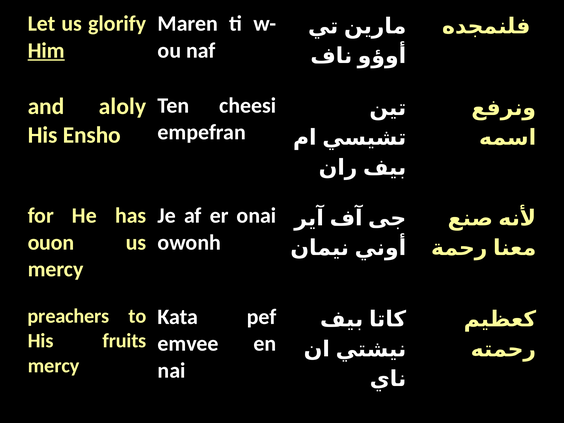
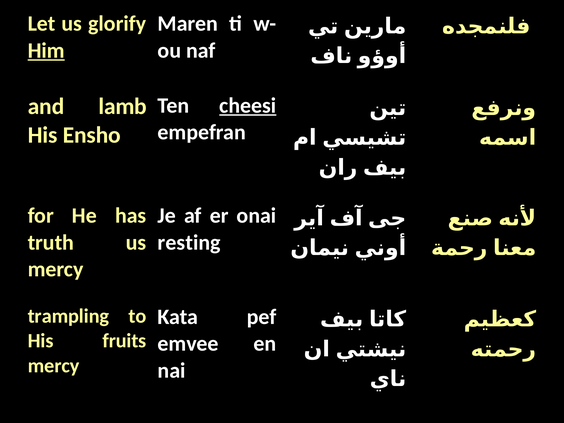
cheesi underline: none -> present (248, 105)
aloly: aloly -> lamb (123, 106)
ouon: ouon -> truth (51, 242)
owonh: owonh -> resting (189, 242)
preachers: preachers -> trampling (68, 316)
